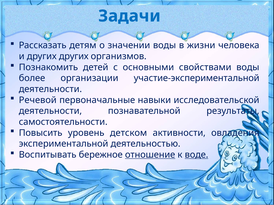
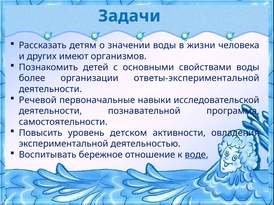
других других: других -> имеют (74, 56)
участие-экспериментальной: участие-экспериментальной -> ответы-экспериментальной (197, 78)
результаты: результаты -> программа (233, 111)
отношение underline: present -> none (150, 155)
